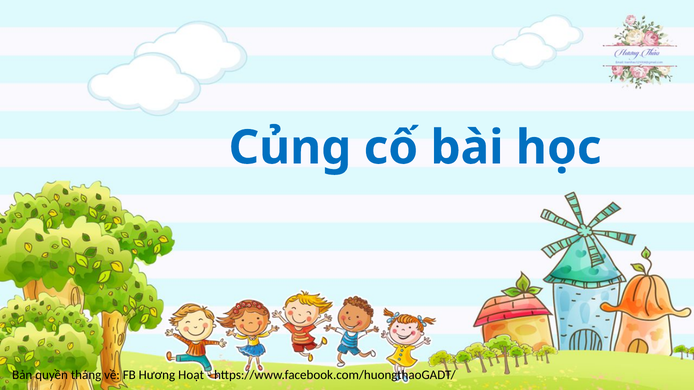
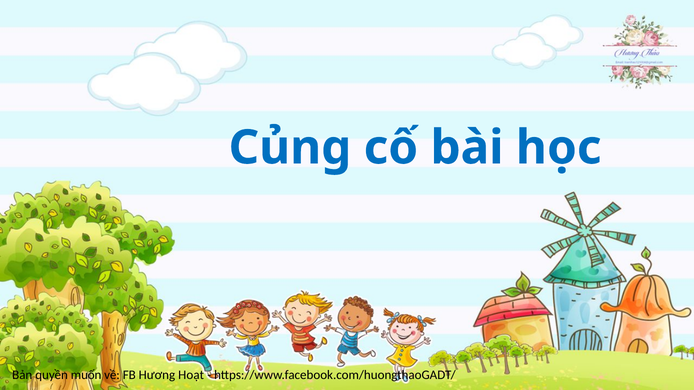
tháng: tháng -> muốn (86, 375)
